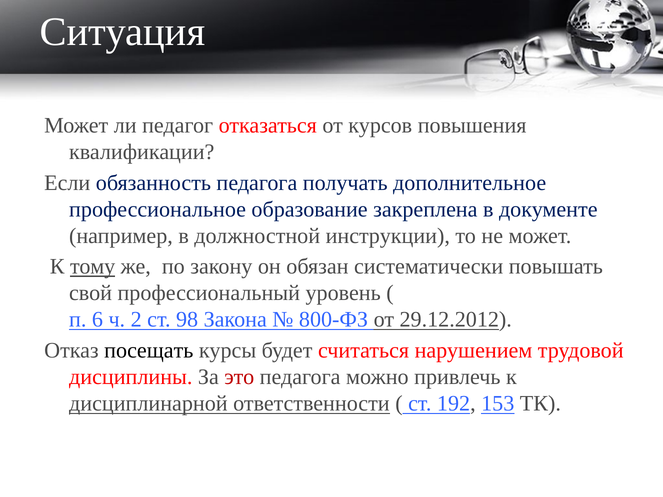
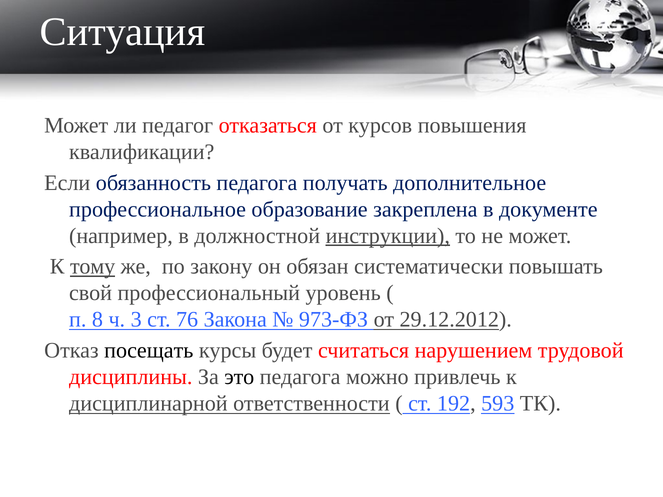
инструкции underline: none -> present (388, 236)
6: 6 -> 8 (98, 320)
2: 2 -> 3 (136, 320)
98: 98 -> 76 (187, 320)
800-ФЗ: 800-ФЗ -> 973-ФЗ (333, 320)
это colour: red -> black (239, 377)
153: 153 -> 593 (498, 404)
